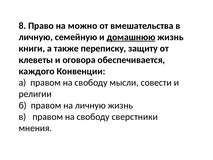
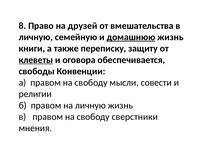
можно: можно -> друзей (83, 26)
клеветы underline: none -> present (36, 60)
каждого: каждого -> свободы (37, 71)
